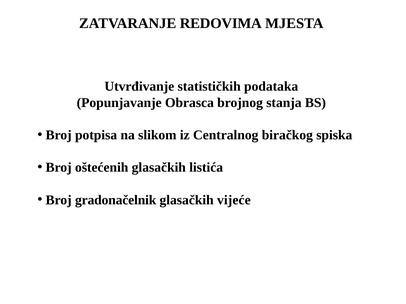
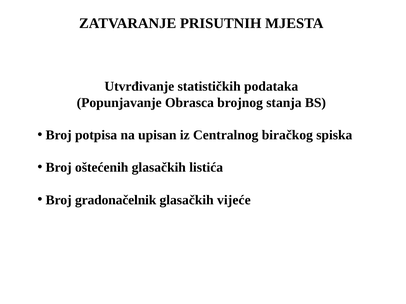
REDOVIMA: REDOVIMA -> PRISUTNIH (221, 23)
slikom: slikom -> upisan (157, 135)
